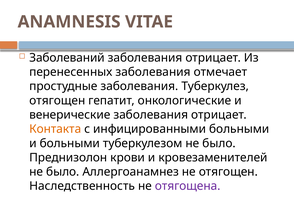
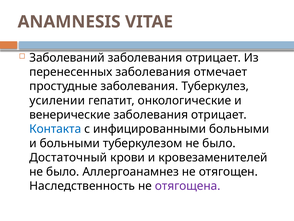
отягощен: отягощен -> усилении (57, 100)
Контакта colour: orange -> blue (55, 129)
Преднизолон: Преднизолон -> Достаточный (68, 157)
